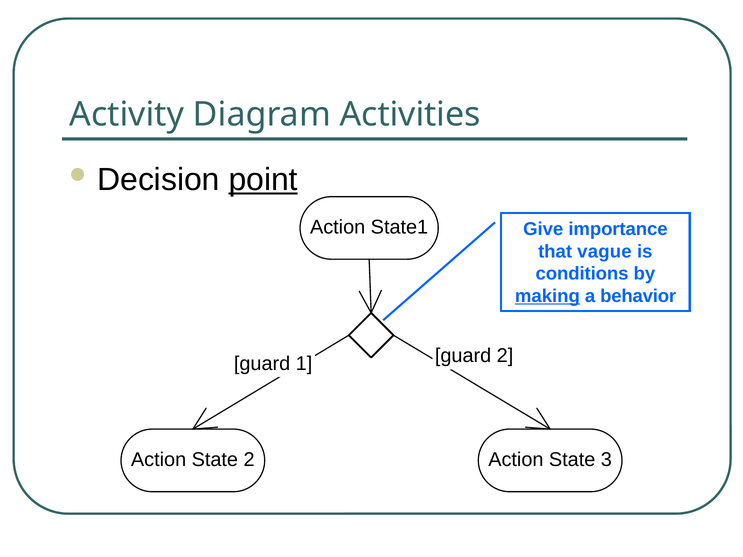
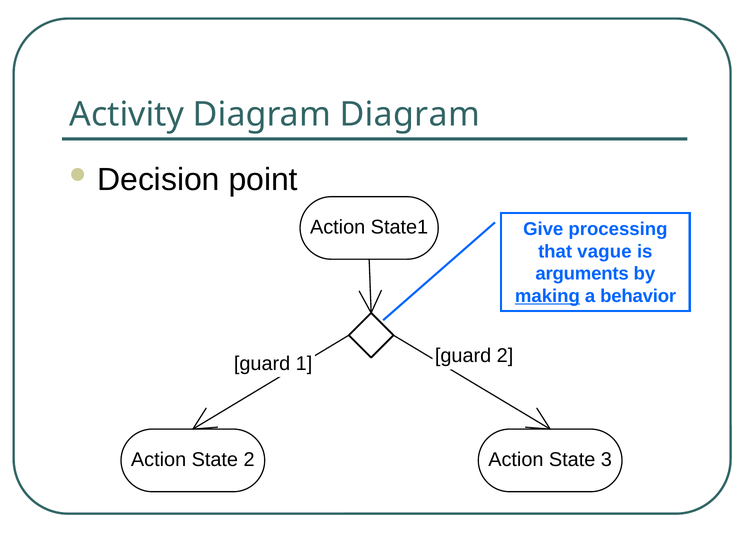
Diagram Activities: Activities -> Diagram (410, 114)
point underline: present -> none (263, 180)
importance: importance -> processing (618, 229)
conditions: conditions -> arguments (582, 274)
